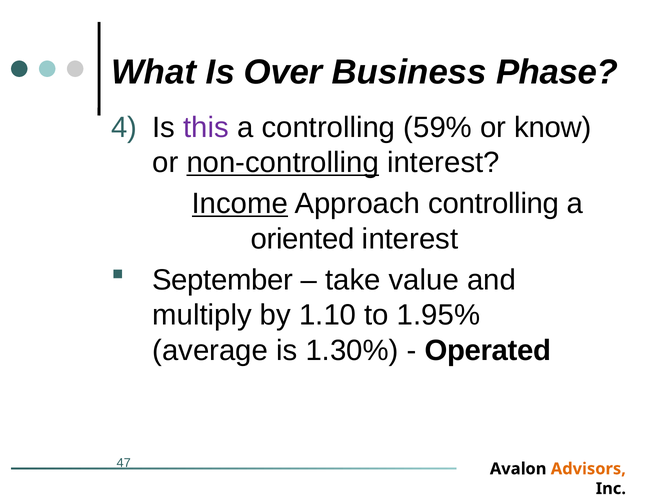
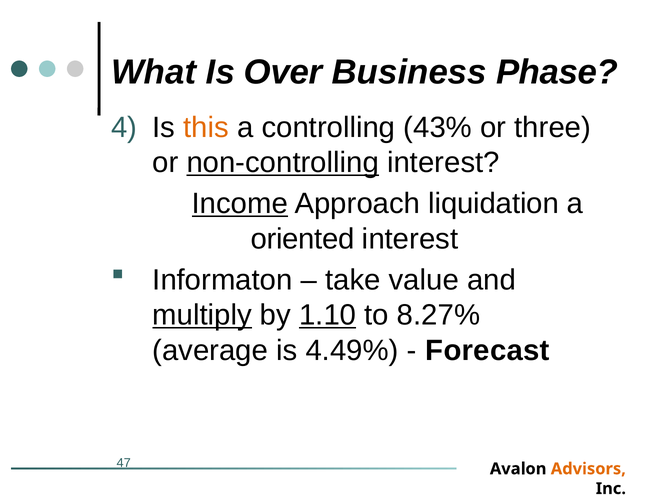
this colour: purple -> orange (206, 127)
59%: 59% -> 43% (438, 127)
know: know -> three (553, 127)
Approach controlling: controlling -> liquidation (494, 204)
September: September -> Informaton (222, 280)
multiply underline: none -> present (202, 315)
1.10 underline: none -> present (328, 315)
1.95%: 1.95% -> 8.27% (439, 315)
1.30%: 1.30% -> 4.49% (352, 350)
Operated: Operated -> Forecast (488, 350)
